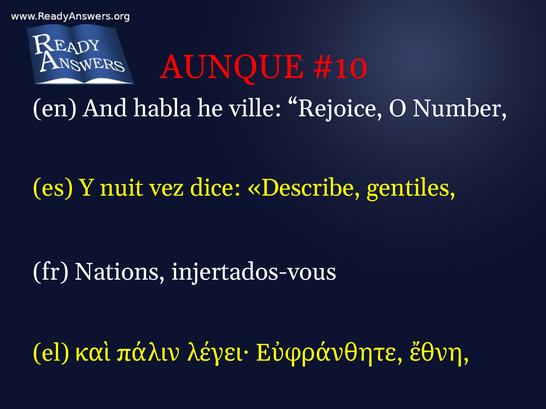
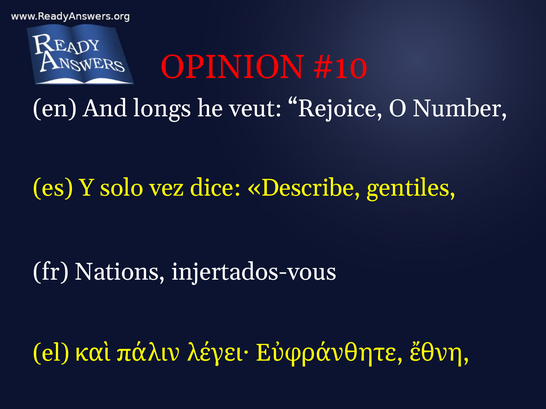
AUNQUE: AUNQUE -> OPINION (233, 67)
habla: habla -> longs (162, 109)
ville: ville -> veut (256, 109)
nuit: nuit -> solo (122, 188)
